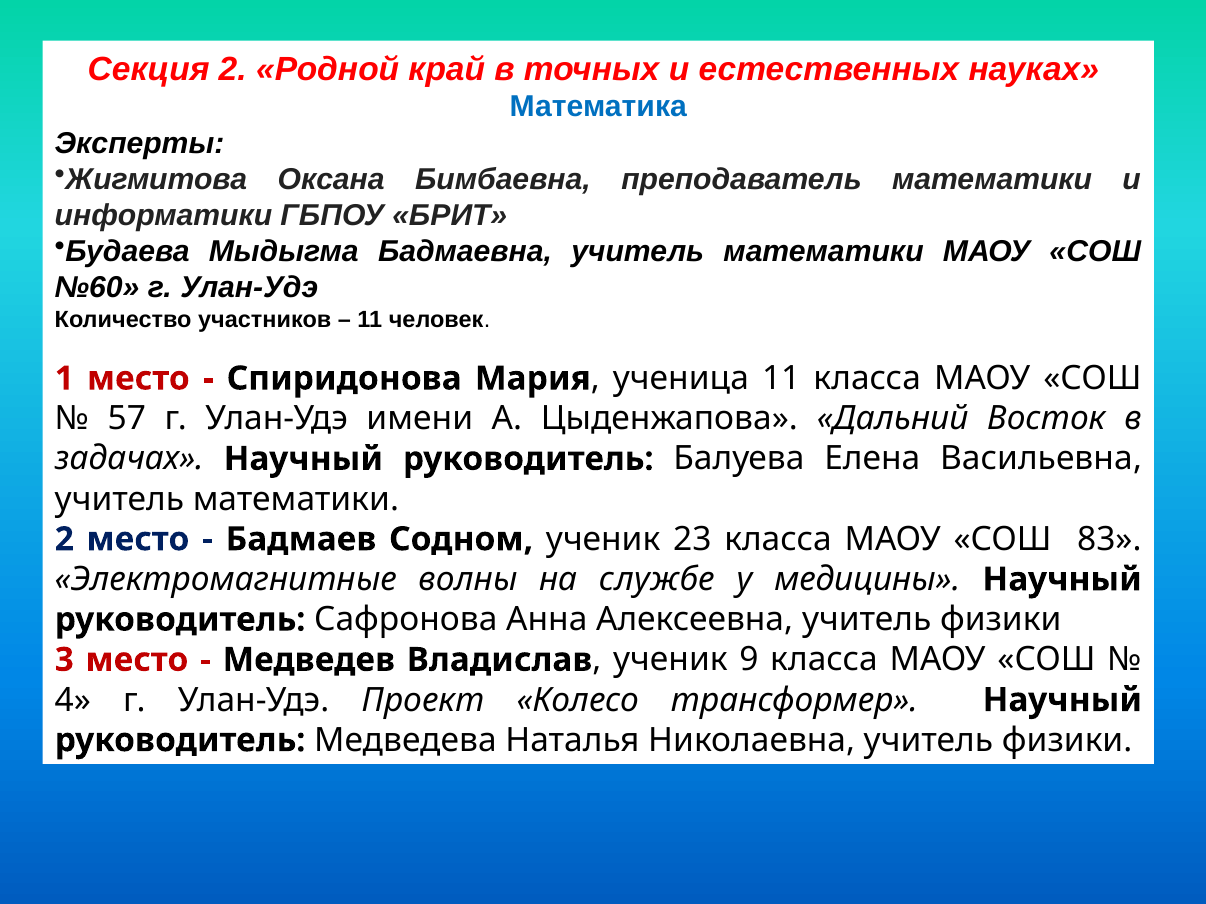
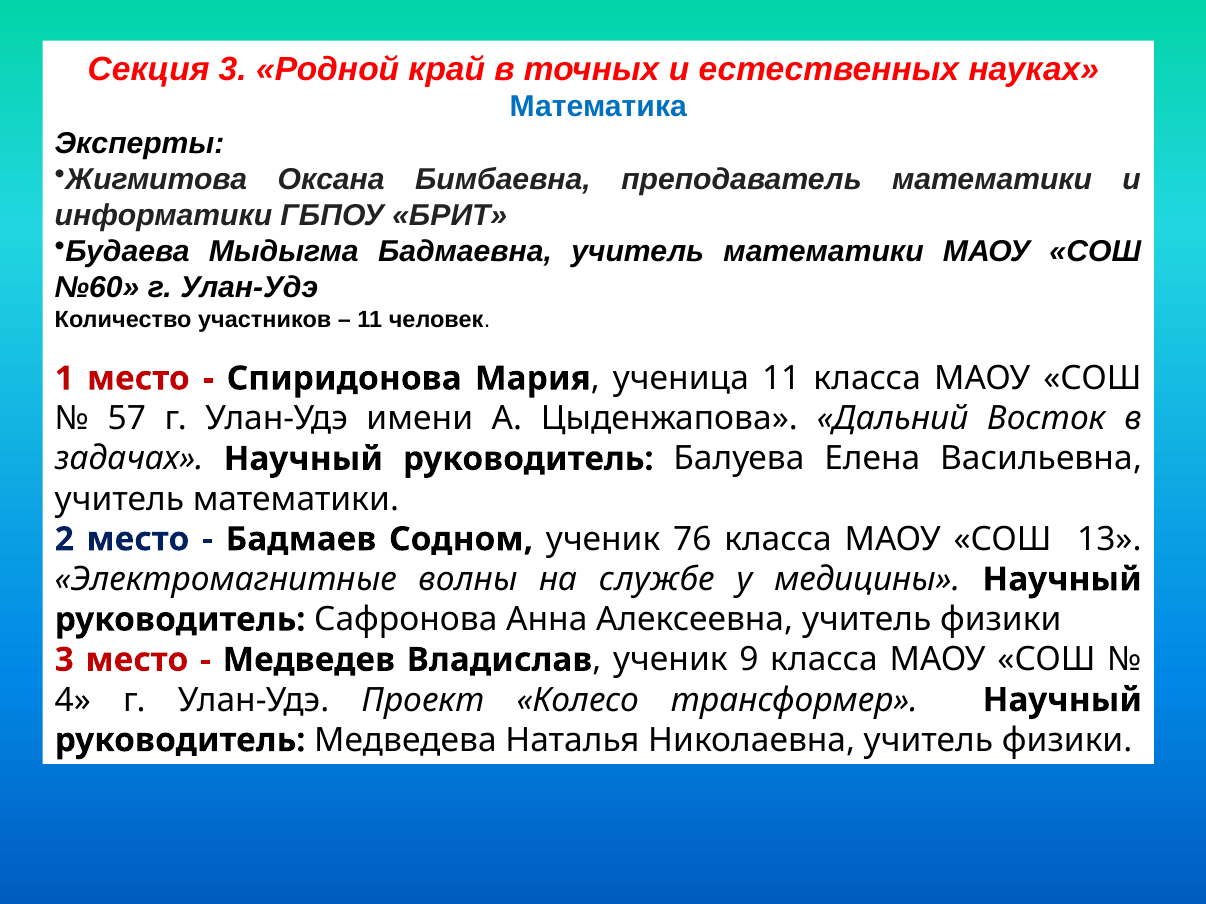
Секция 2: 2 -> 3 (233, 69)
23: 23 -> 76 (692, 540)
83: 83 -> 13 (1109, 540)
